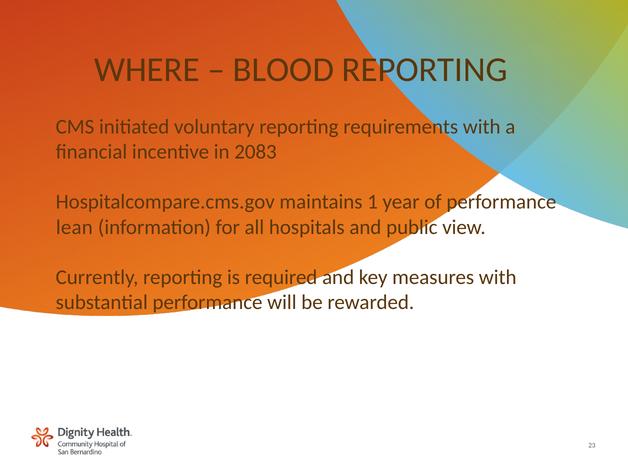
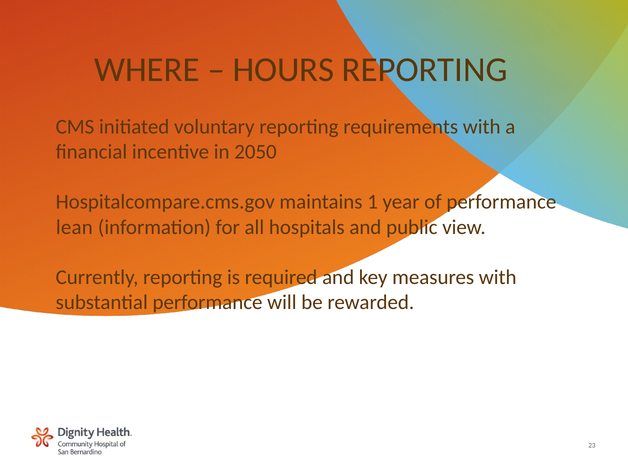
BLOOD: BLOOD -> HOURS (284, 70)
2083: 2083 -> 2050 (256, 152)
